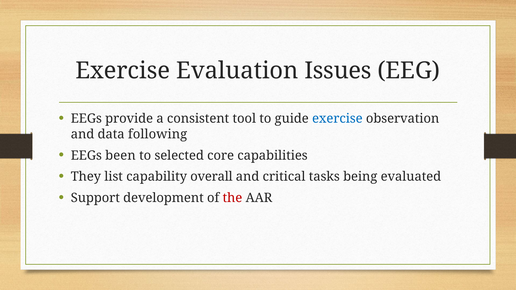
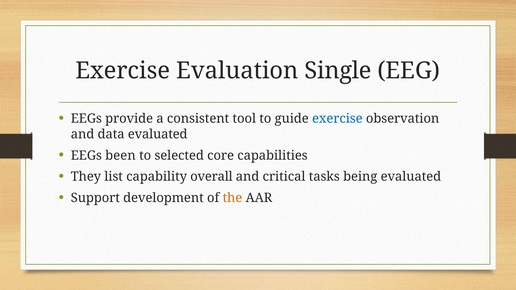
Issues: Issues -> Single (338, 71)
data following: following -> evaluated (158, 134)
the colour: red -> orange (232, 198)
